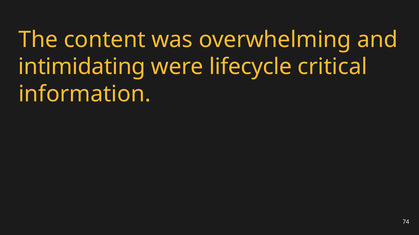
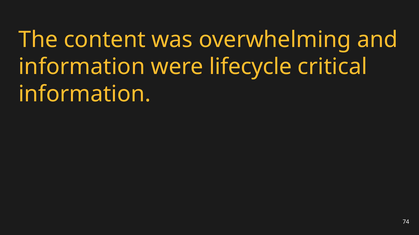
intimidating: intimidating -> information (82, 67)
